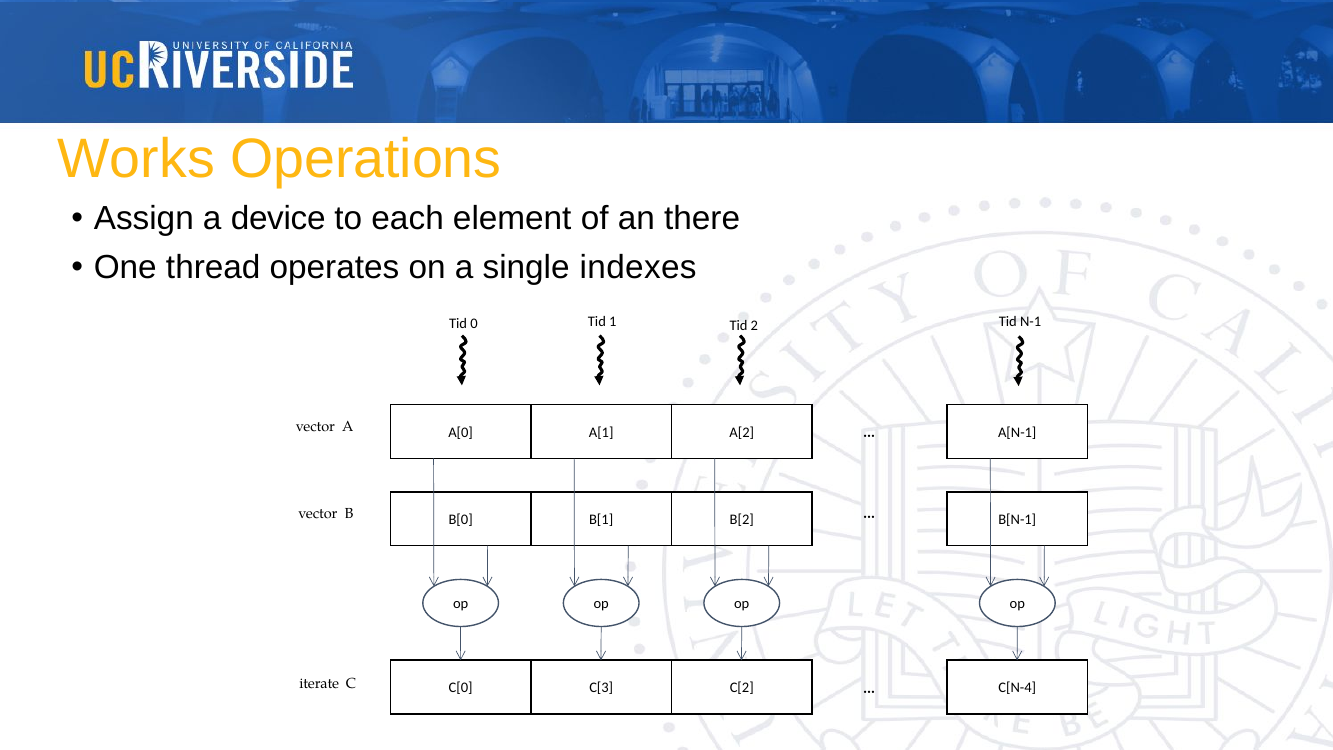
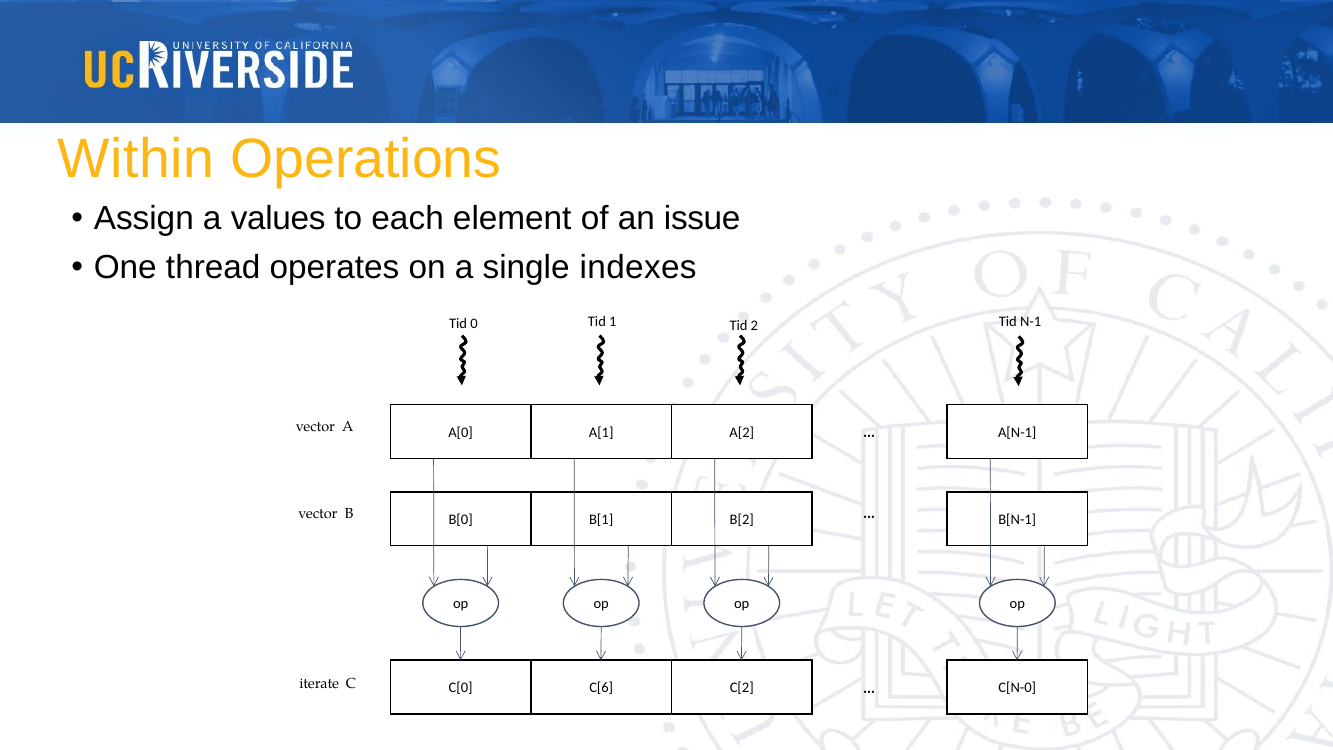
Works: Works -> Within (136, 159)
device: device -> values (278, 219)
there: there -> issue (702, 219)
C[3: C[3 -> C[6 (601, 688)
C[N-4: C[N-4 -> C[N-0 (1017, 688)
